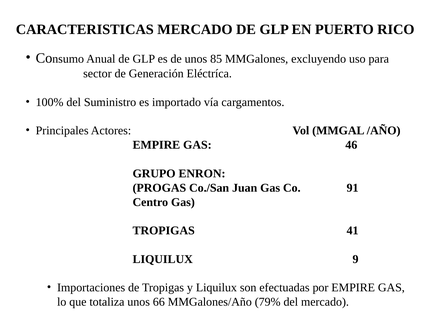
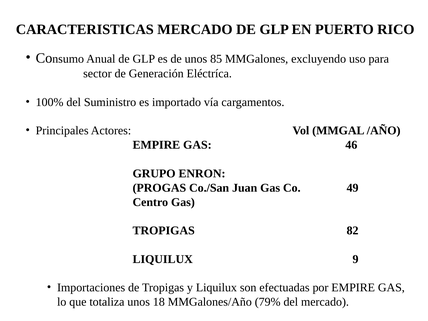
91: 91 -> 49 (353, 188)
41: 41 -> 82 (353, 231)
66: 66 -> 18 (159, 302)
